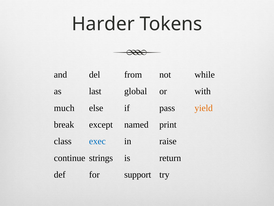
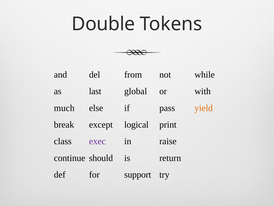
Harder: Harder -> Double (103, 24)
named: named -> logical (136, 124)
exec colour: blue -> purple (97, 141)
strings: strings -> should (101, 158)
